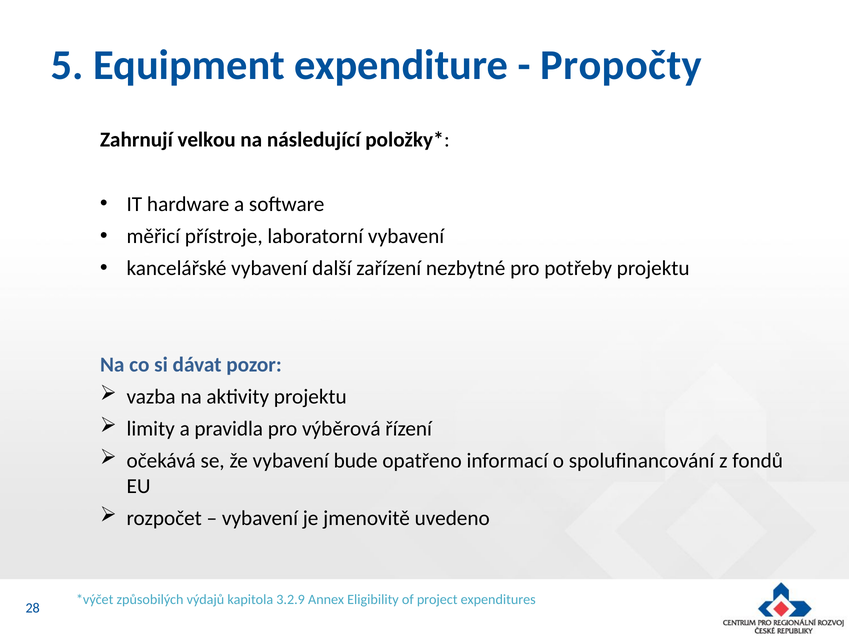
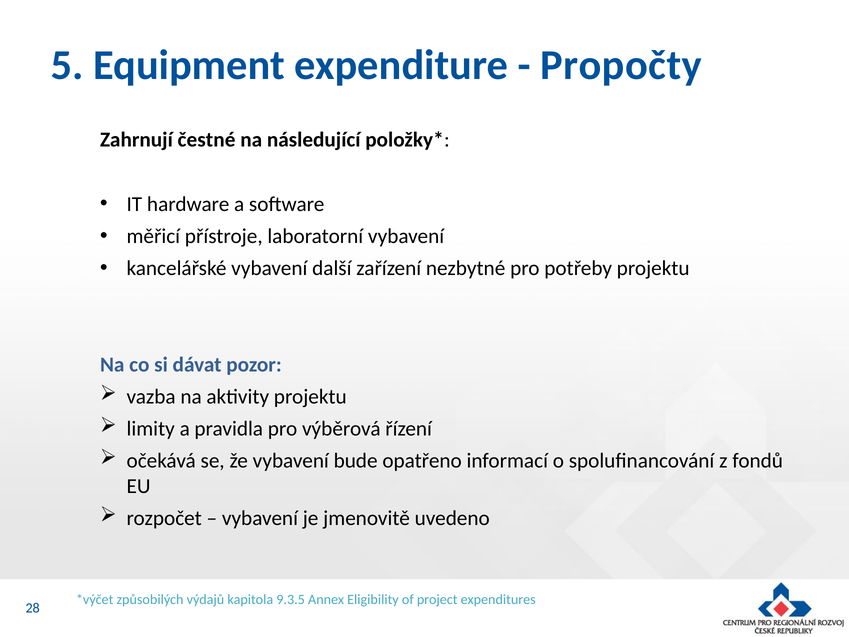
velkou: velkou -> čestné (206, 140)
3.2.9: 3.2.9 -> 9.3.5 (291, 600)
